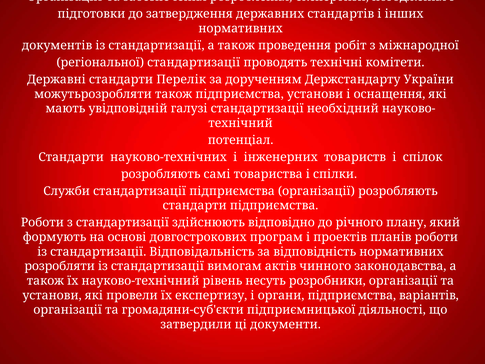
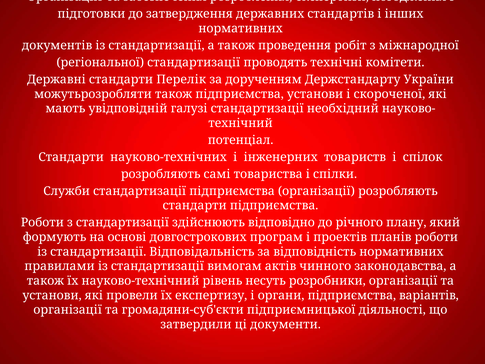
оснащення: оснащення -> скороченої (389, 94)
розробляти: розробляти -> правилами (60, 266)
